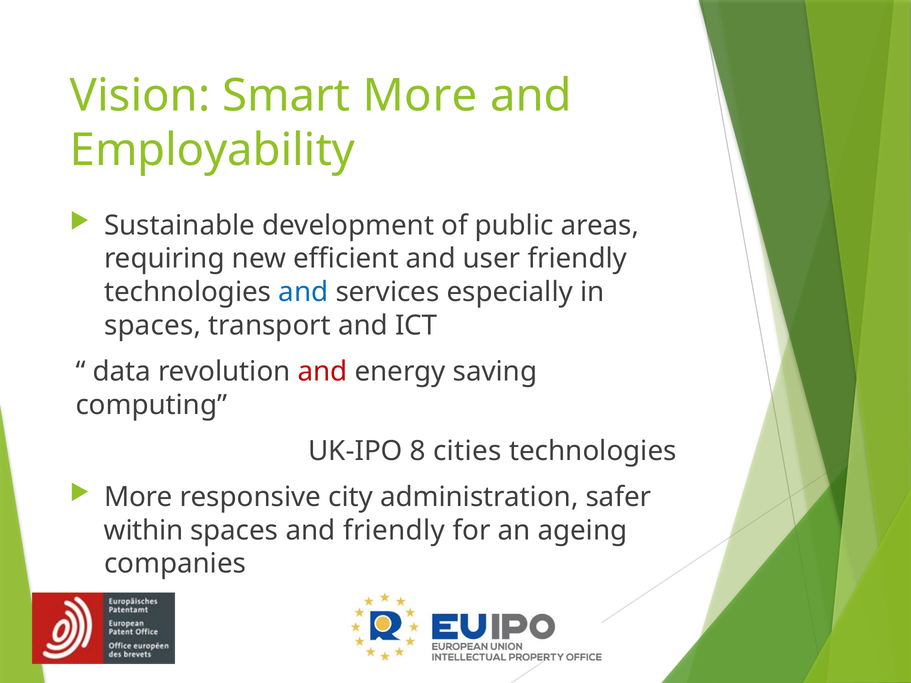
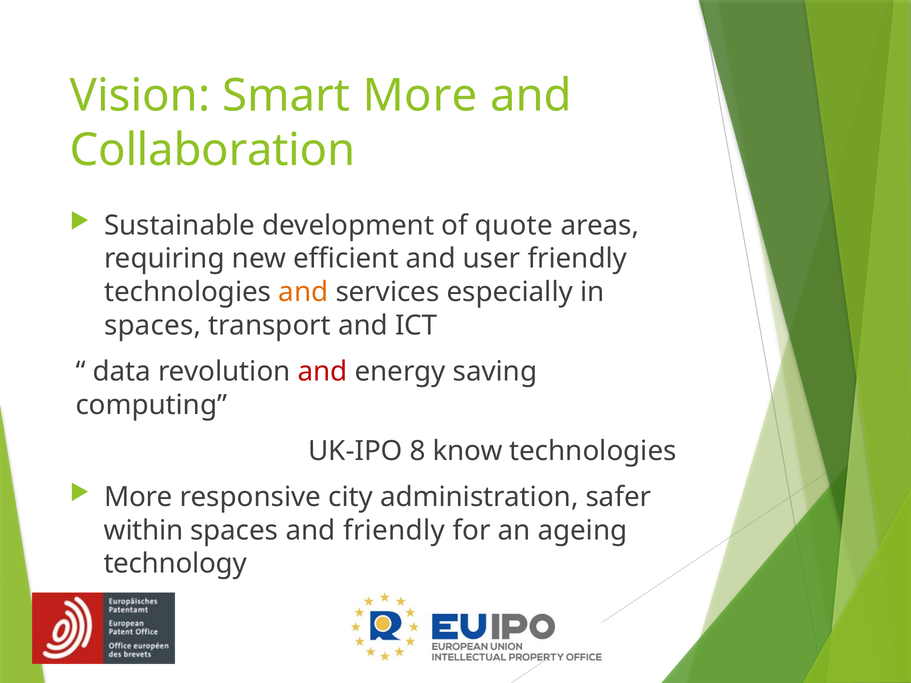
Employability: Employability -> Collaboration (213, 150)
public: public -> quote (514, 225)
and colour: blue -> orange (303, 292)
cities: cities -> know (468, 451)
companies: companies -> technology (175, 564)
